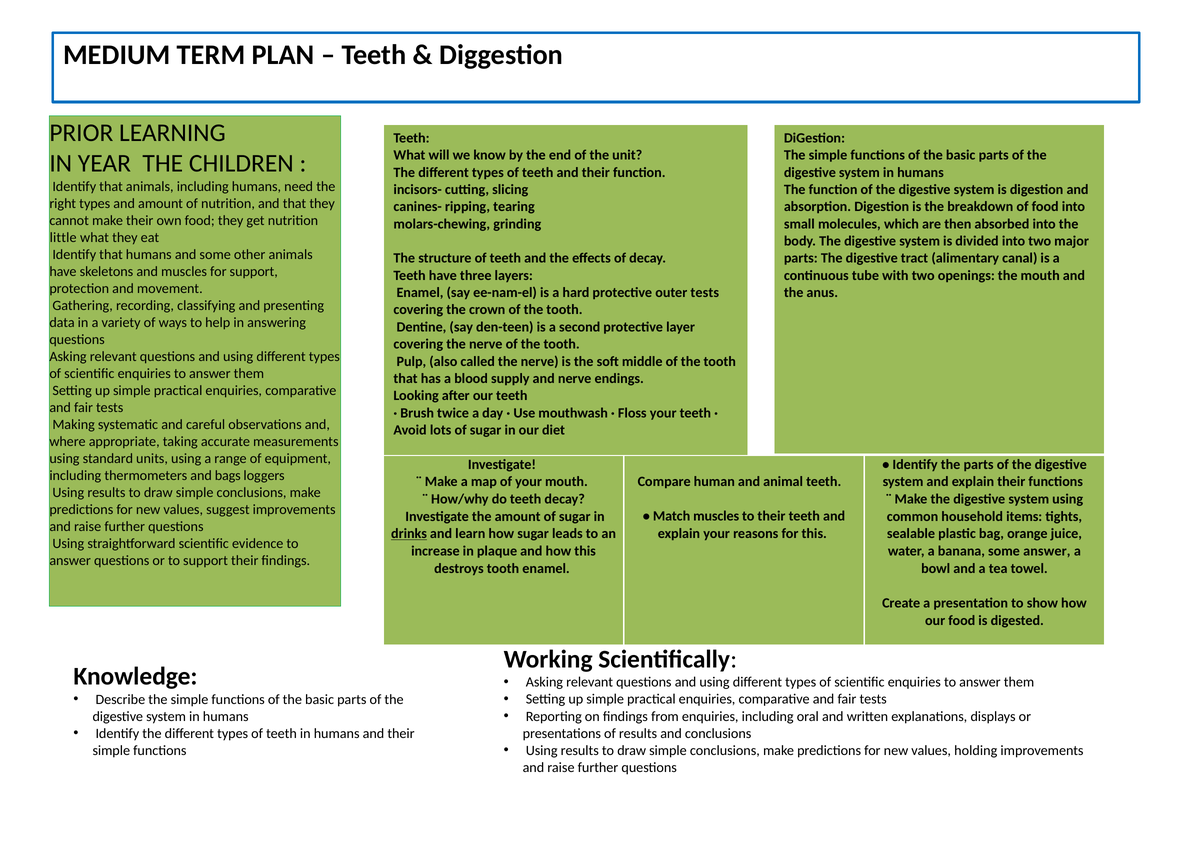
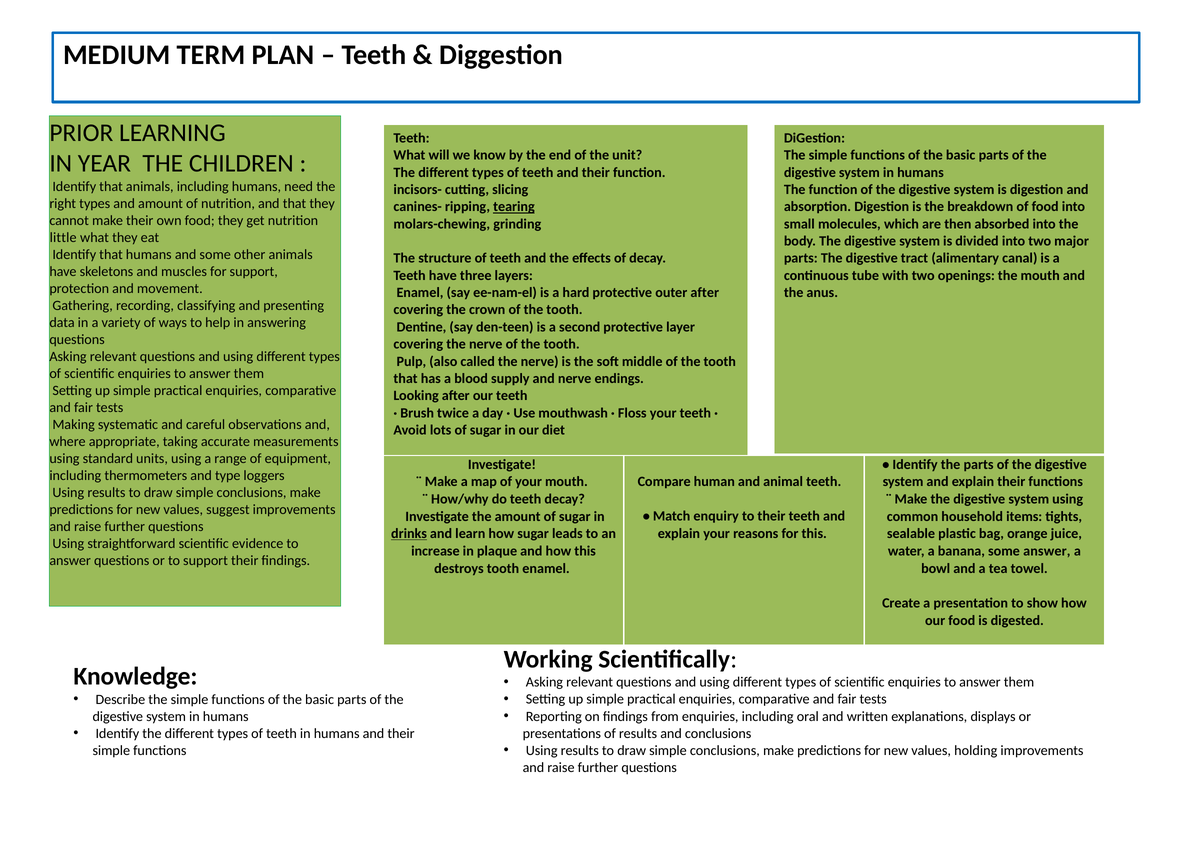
tearing underline: none -> present (514, 207)
outer tests: tests -> after (705, 292)
bags: bags -> type (228, 475)
Match muscles: muscles -> enquiry (716, 516)
